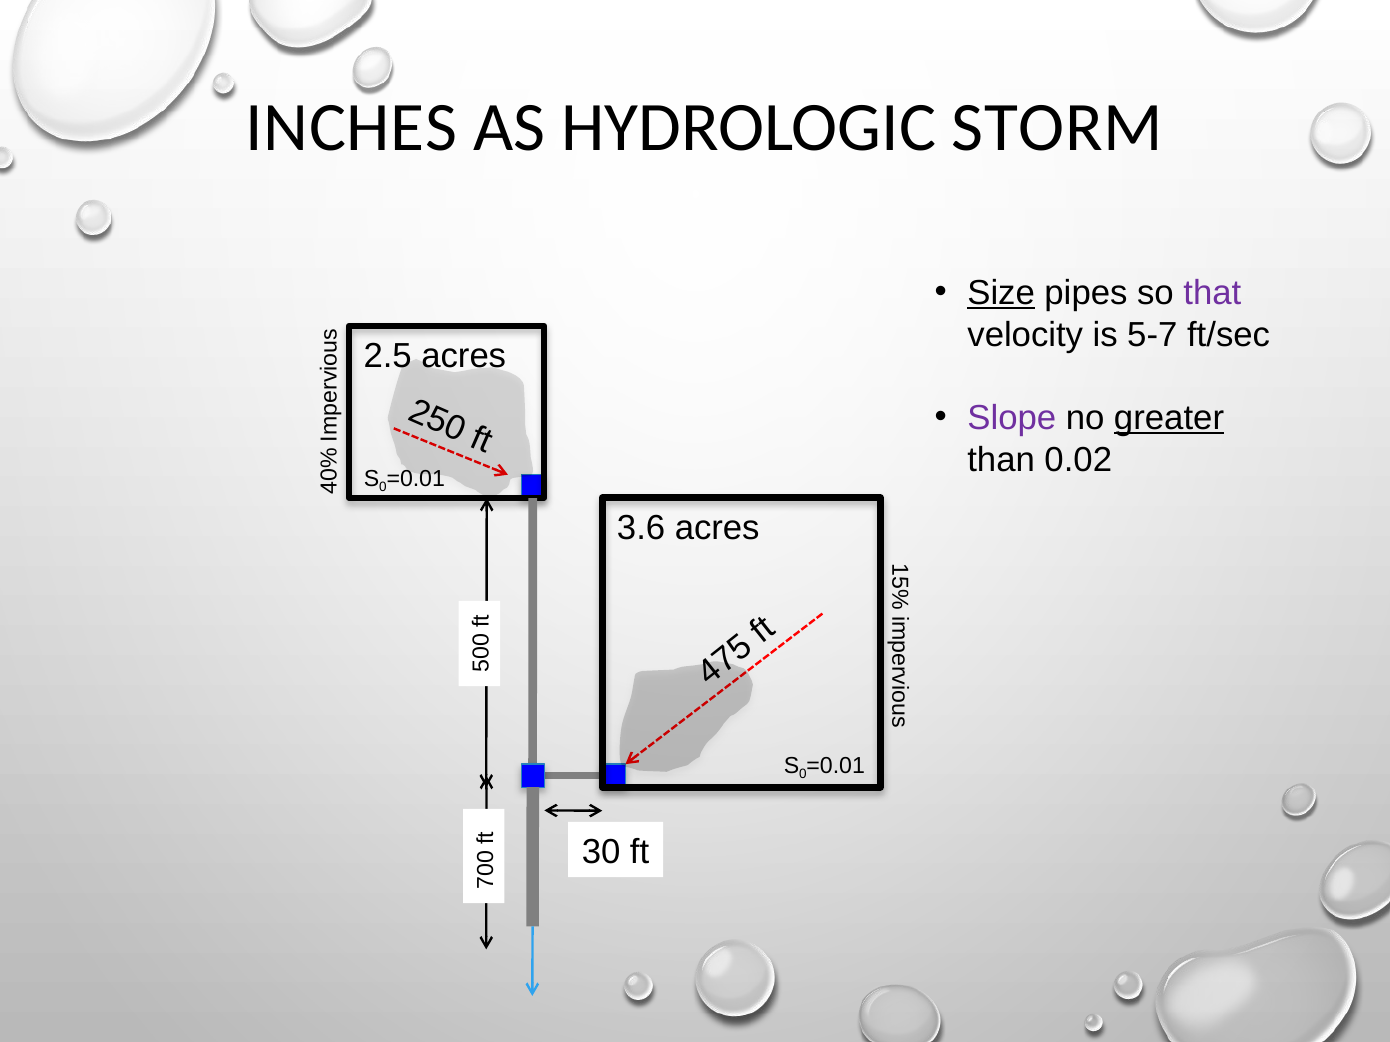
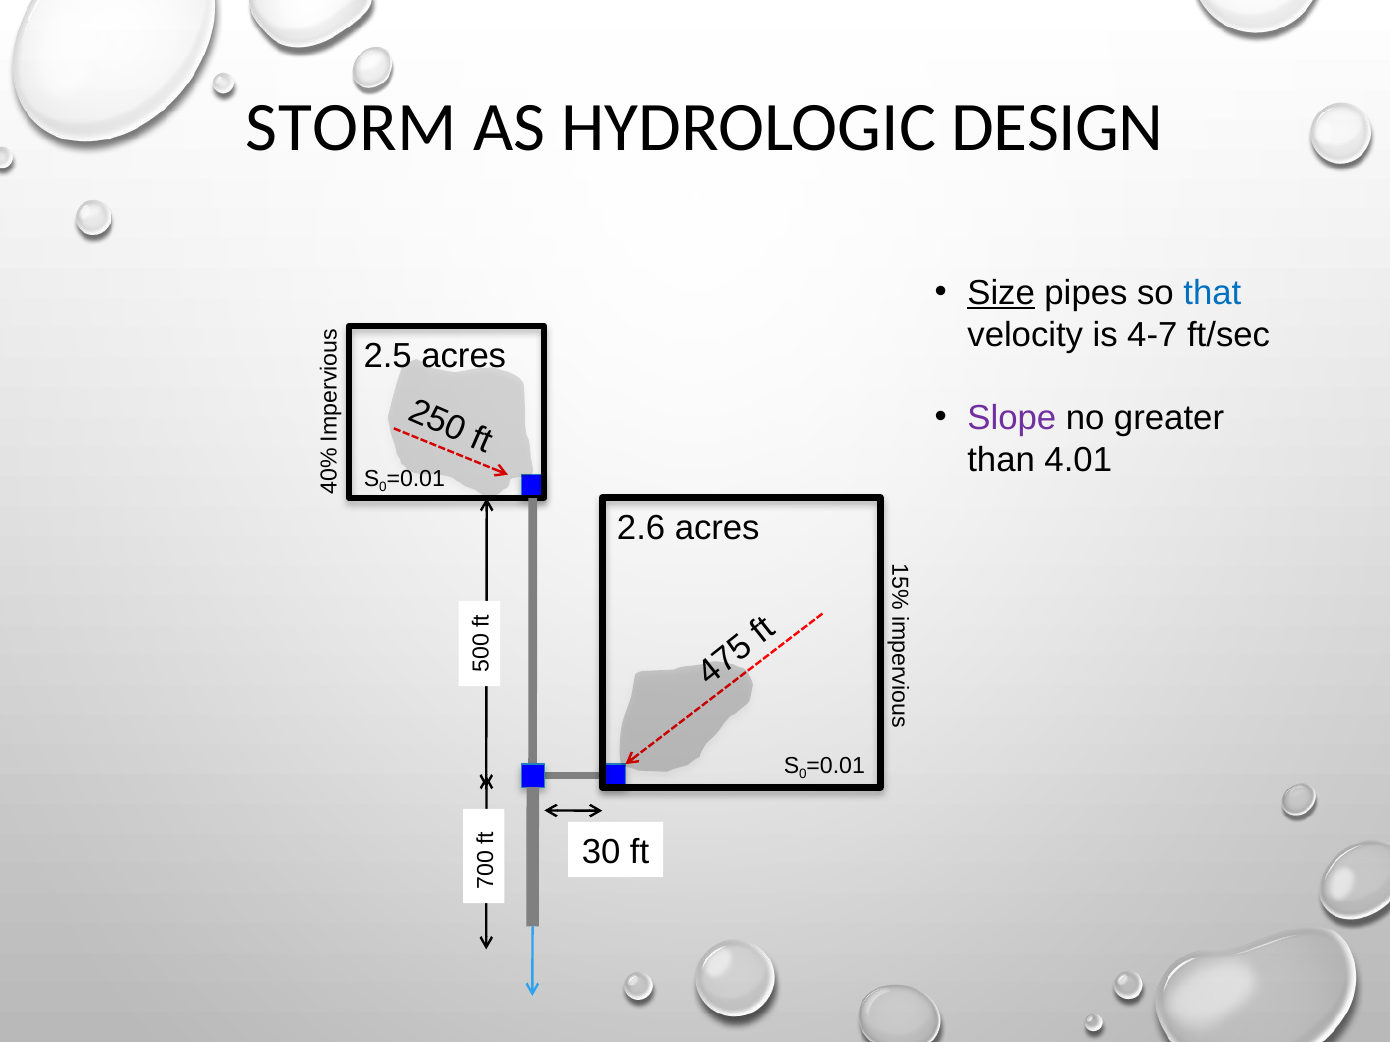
INCHES: INCHES -> STORM (351, 128)
STORM: STORM -> DESIGN (1058, 128)
that colour: purple -> blue (1212, 293)
5-7: 5-7 -> 4-7 (1152, 335)
greater underline: present -> none (1169, 418)
0.02: 0.02 -> 4.01 (1078, 460)
3.6: 3.6 -> 2.6 (641, 528)
